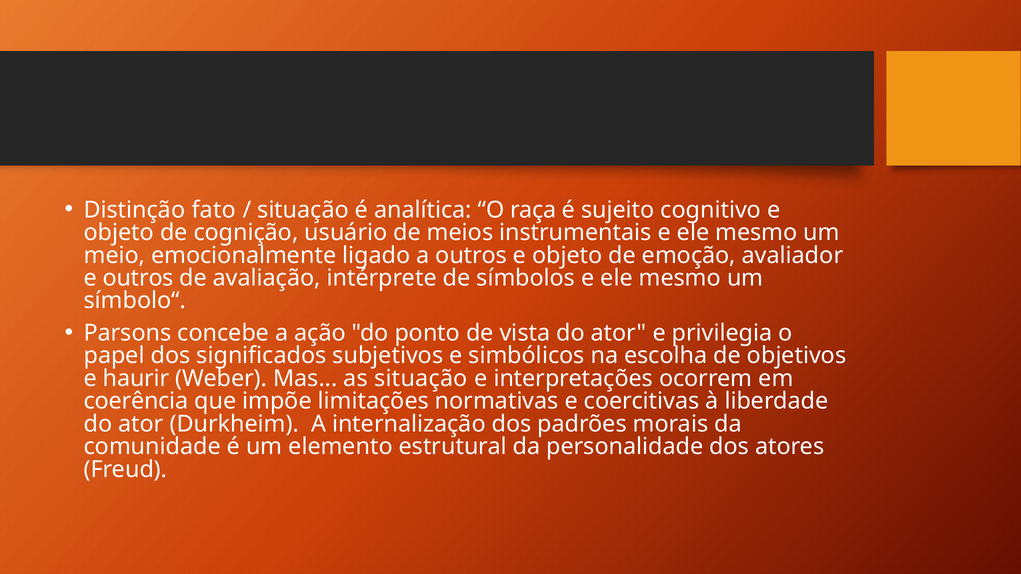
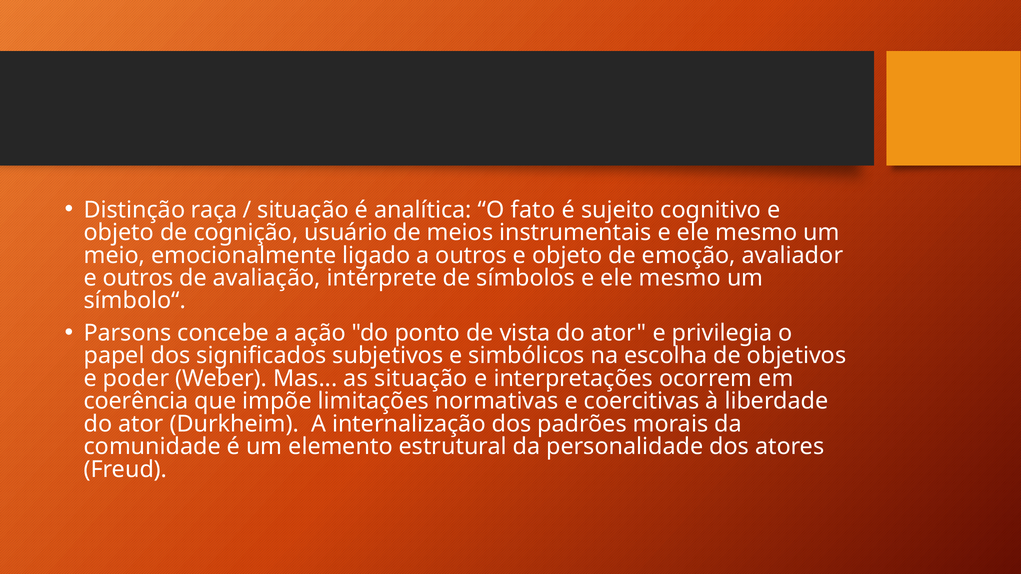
fato: fato -> raça (214, 210)
raça: raça -> fato (533, 210)
haurir: haurir -> poder (136, 379)
